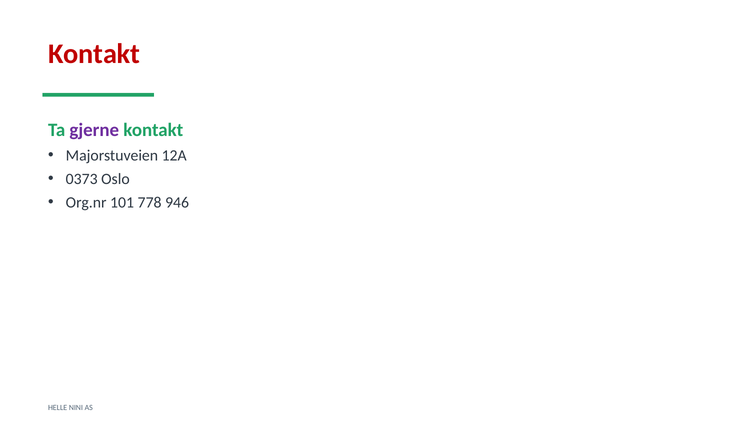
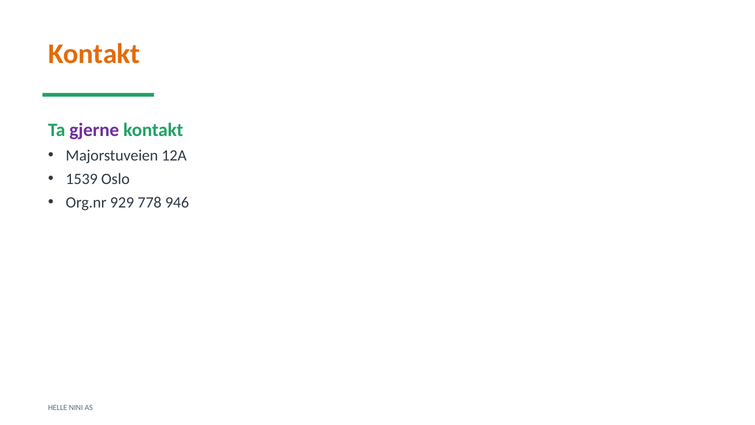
Kontakt colour: red -> orange (94, 54)
0373: 0373 -> 1539 (82, 179)
101: 101 -> 929 (122, 202)
